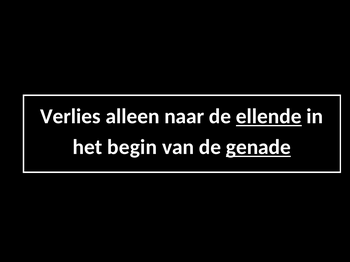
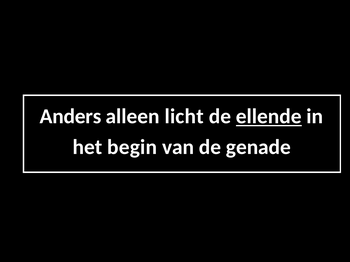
Verlies: Verlies -> Anders (70, 117)
naar: naar -> licht (184, 117)
genade underline: present -> none (258, 147)
